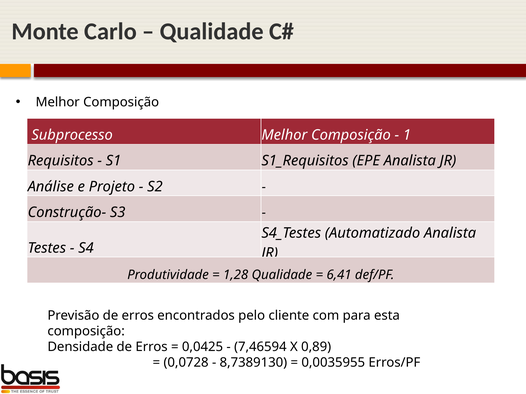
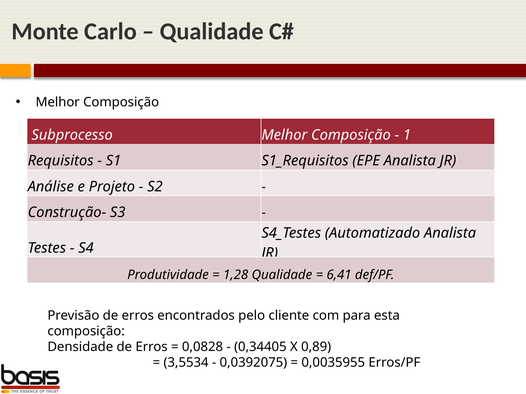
0,0425: 0,0425 -> 0,0828 (203, 347)
7,46594: 7,46594 -> 0,34405 (260, 347)
0,0728: 0,0728 -> 3,5534 (186, 363)
8,7389130: 8,7389130 -> 0,0392075 (253, 363)
